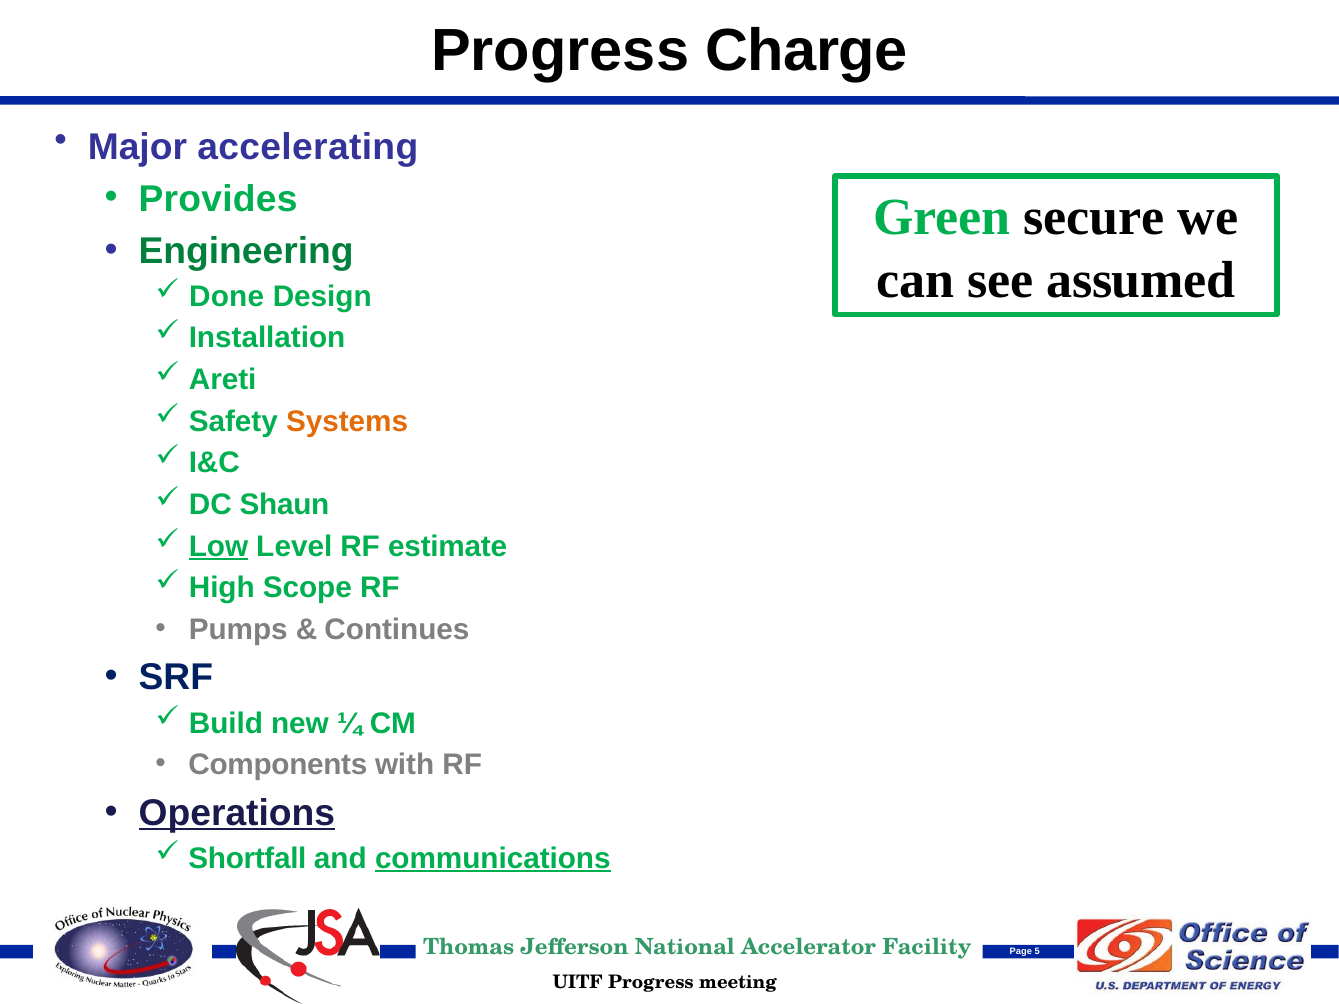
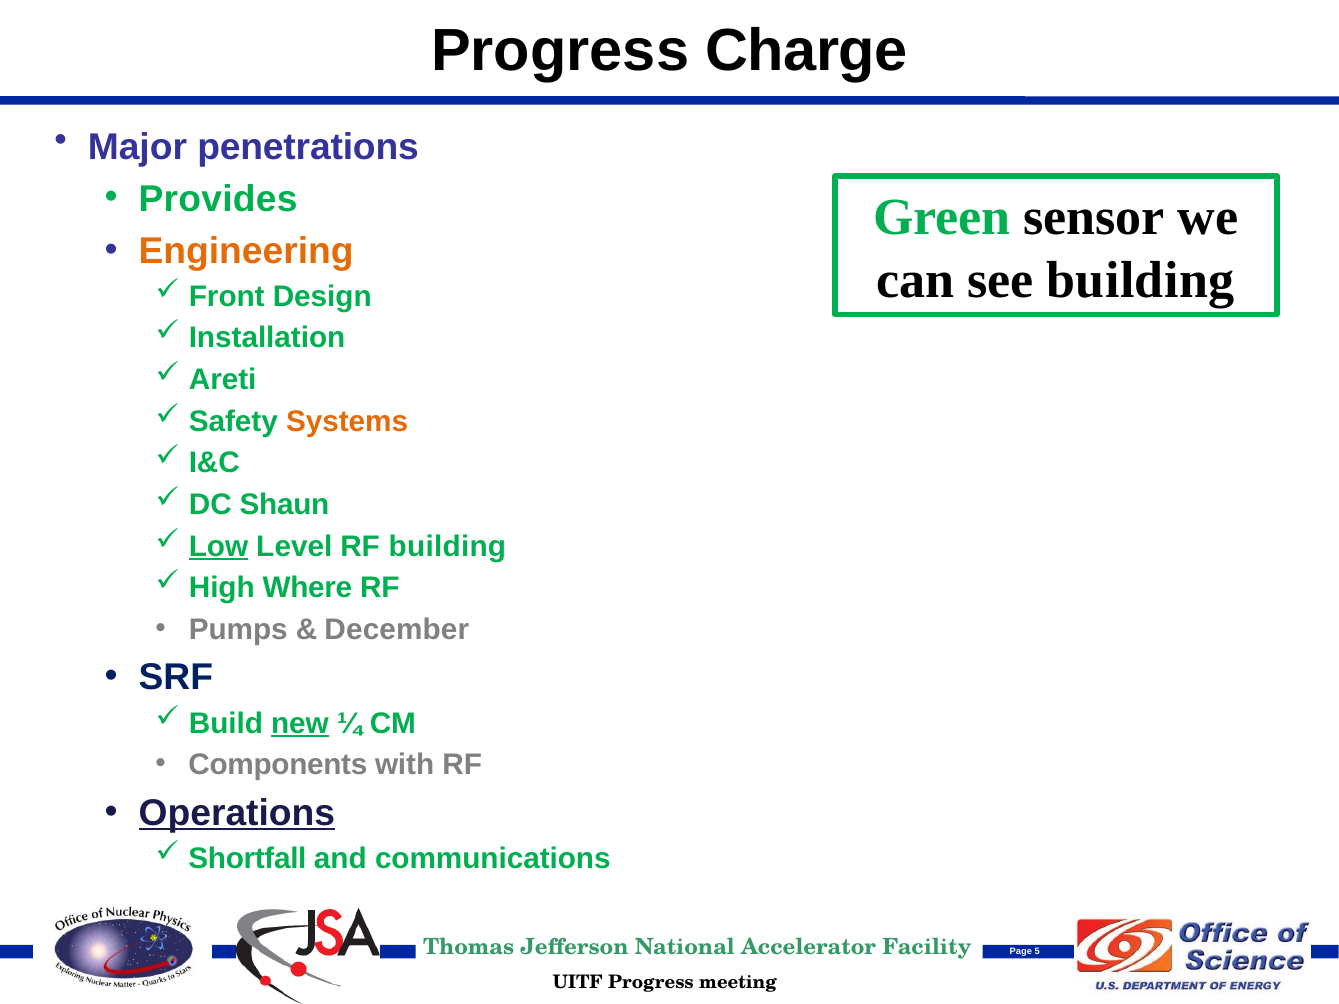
accelerating: accelerating -> penetrations (308, 147)
secure: secure -> sensor (1094, 218)
Engineering colour: green -> orange (246, 251)
see assumed: assumed -> building (1140, 280)
Done: Done -> Front (227, 297)
RF estimate: estimate -> building (447, 546)
Scope: Scope -> Where (307, 588)
Continues: Continues -> December (397, 630)
new underline: none -> present (300, 723)
communications underline: present -> none (493, 859)
